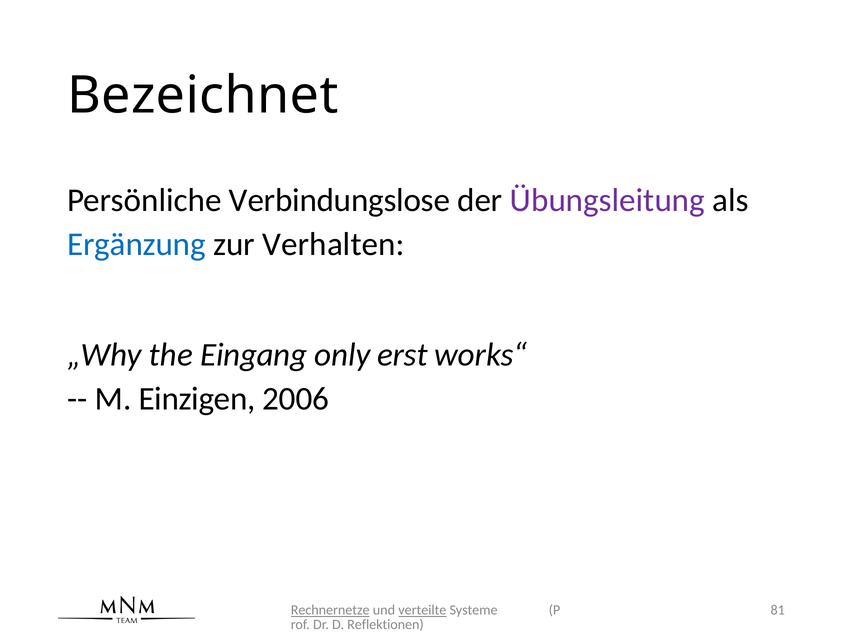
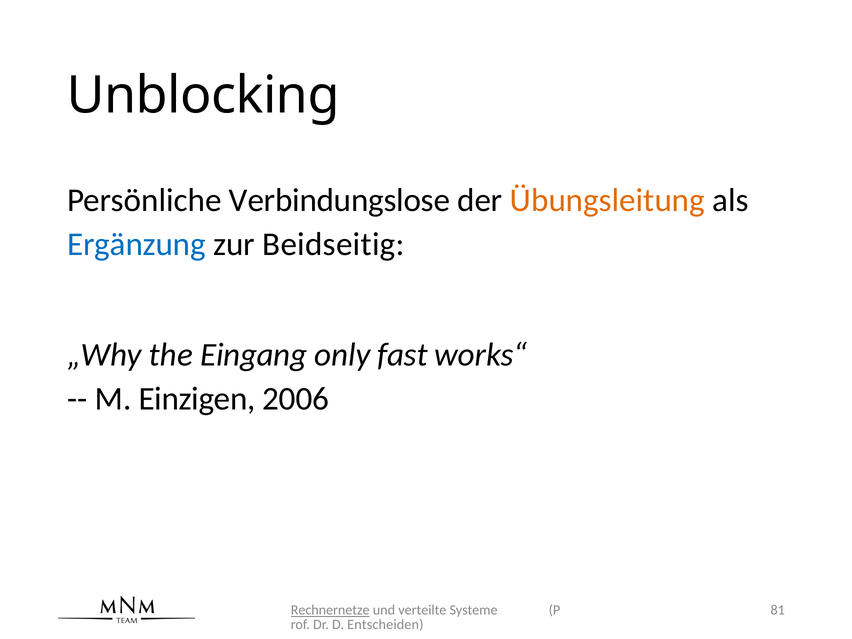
Bezeichnet: Bezeichnet -> Unblocking (203, 95)
Übungsleitung colour: purple -> orange (607, 200)
Verhalten: Verhalten -> Beidseitig (334, 244)
erst: erst -> fast (403, 355)
verteilte underline: present -> none (422, 610)
Reflektionen: Reflektionen -> Entscheiden (385, 624)
